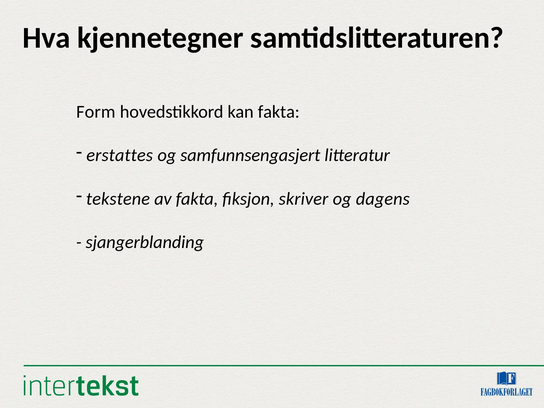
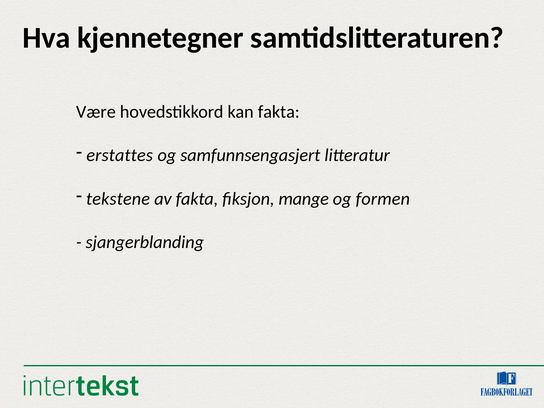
Form: Form -> Være (96, 112)
skriver: skriver -> mange (304, 199)
dagens: dagens -> formen (383, 199)
